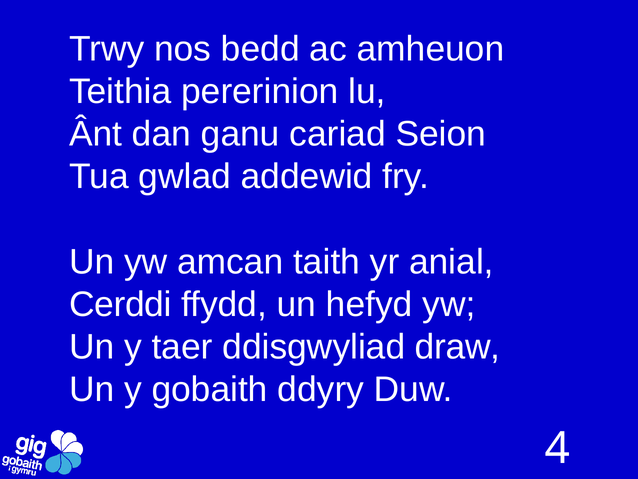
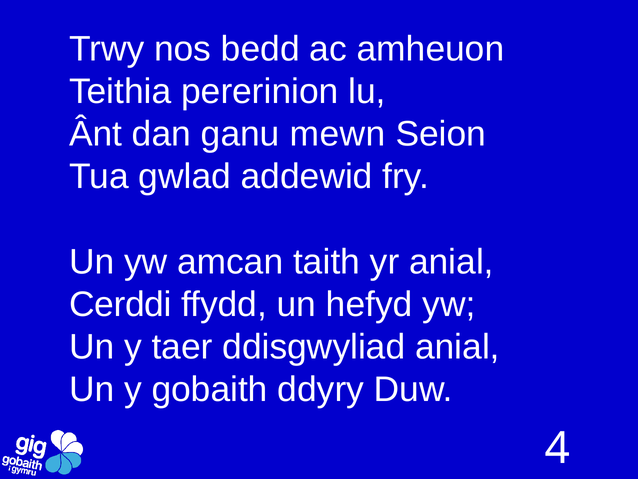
cariad: cariad -> mewn (337, 134)
ddisgwyliad draw: draw -> anial (457, 347)
